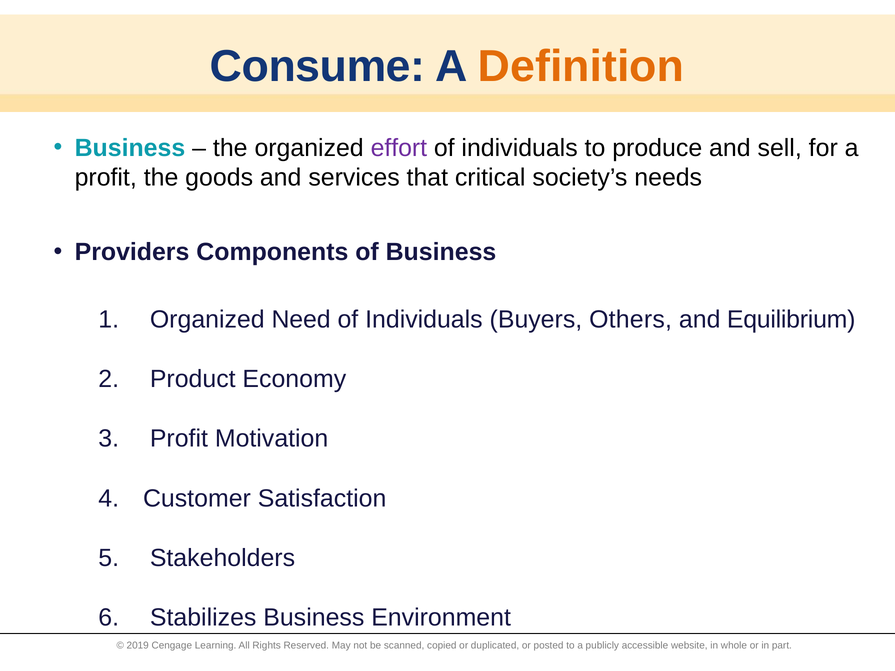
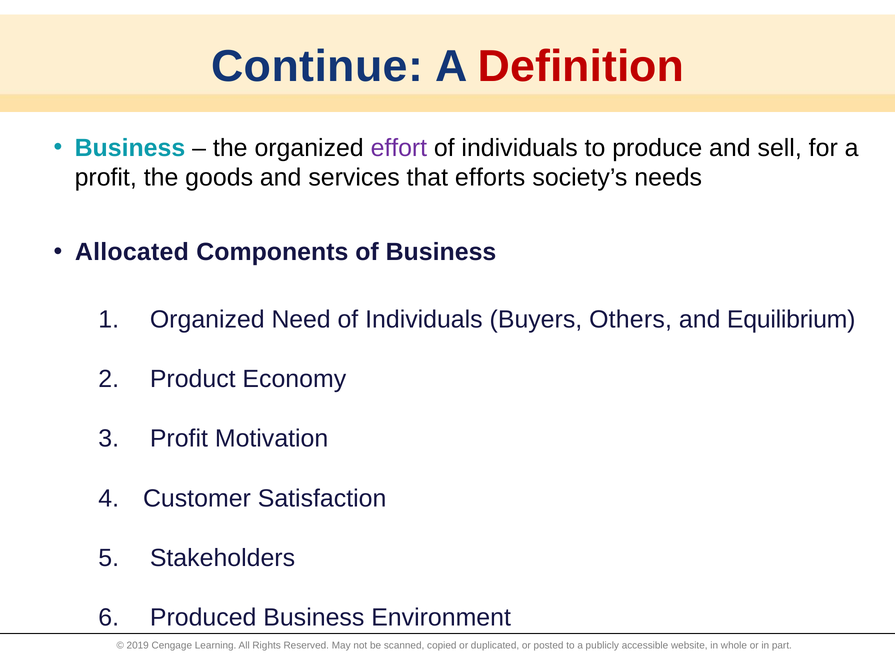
Consume: Consume -> Continue (317, 66)
Definition colour: orange -> red (581, 66)
critical: critical -> efforts (490, 178)
Providers: Providers -> Allocated (132, 252)
Stabilizes: Stabilizes -> Produced (203, 618)
